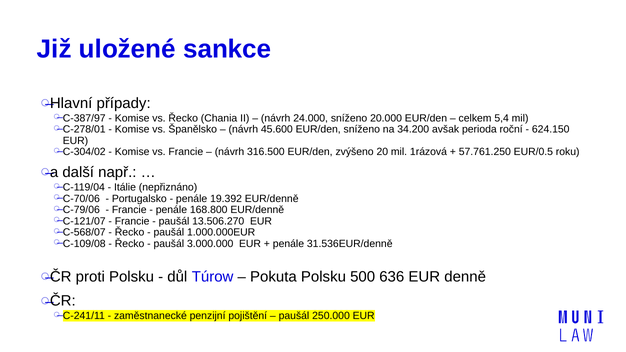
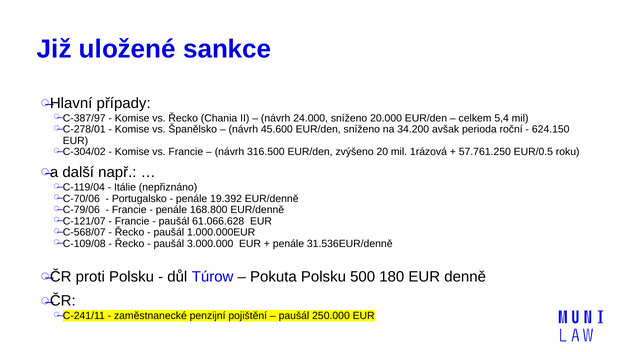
13.506.270: 13.506.270 -> 61.066.628 (218, 221)
636: 636 -> 180 (392, 277)
